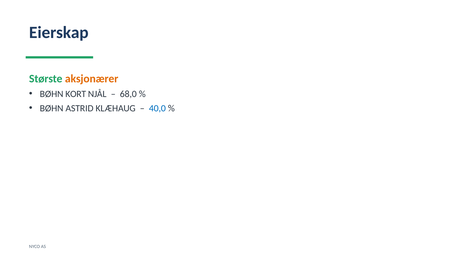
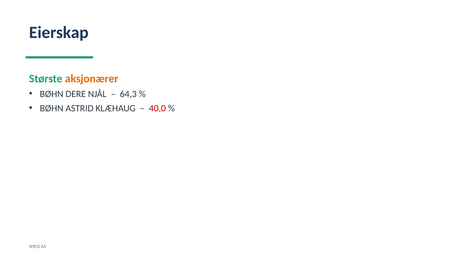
KORT: KORT -> DERE (76, 94)
68,0: 68,0 -> 64,3 (128, 94)
40,0 colour: blue -> red (157, 108)
